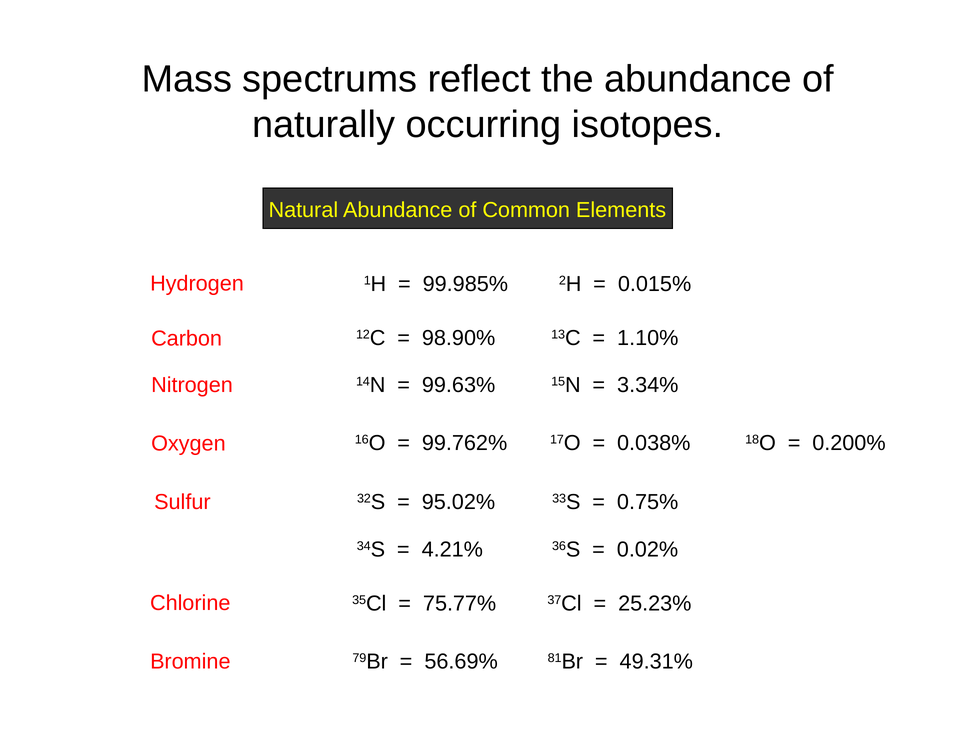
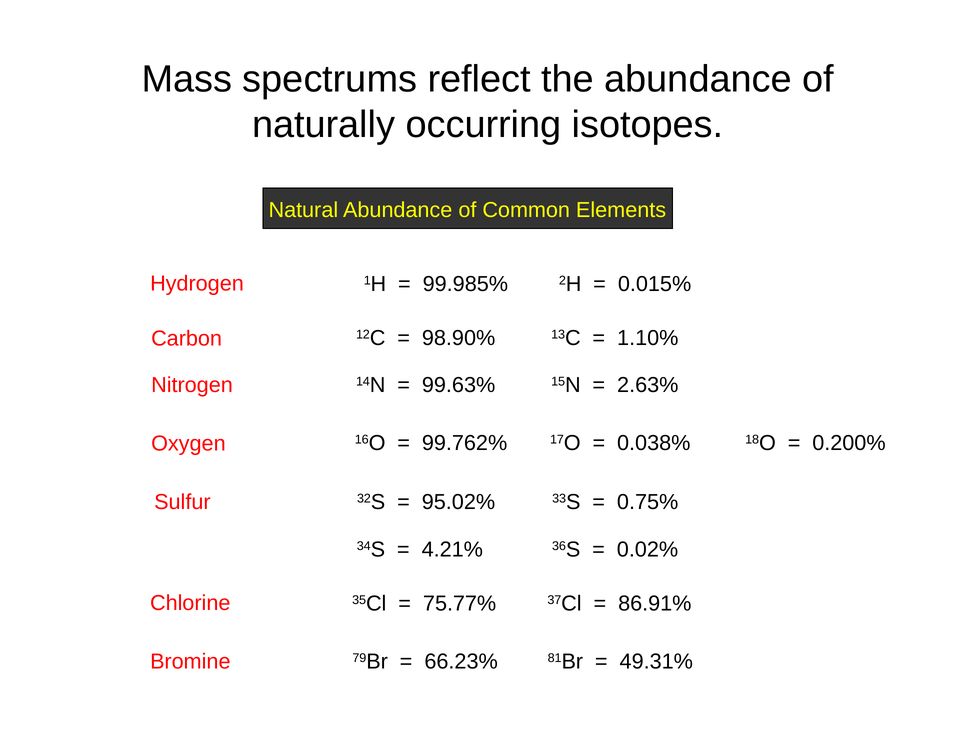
3.34%: 3.34% -> 2.63% (648, 385)
25.23%: 25.23% -> 86.91% (655, 603)
56.69%: 56.69% -> 66.23% (461, 662)
